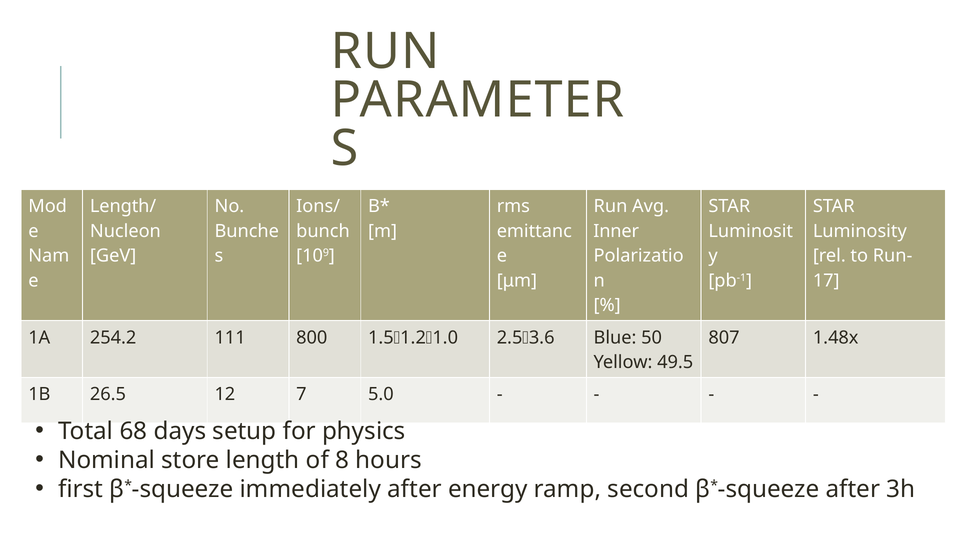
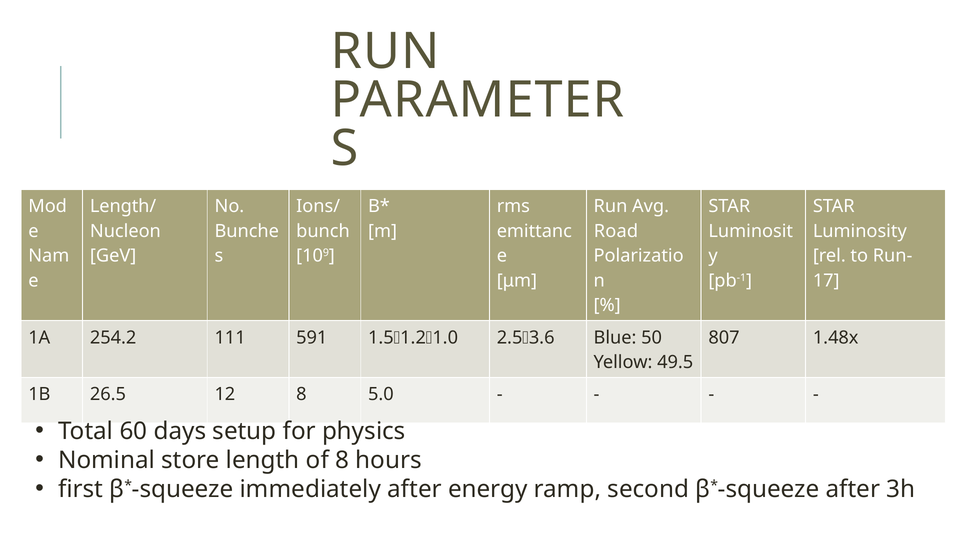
Inner: Inner -> Road (616, 231)
800: 800 -> 591 (312, 338)
12 7: 7 -> 8 (301, 394)
68: 68 -> 60 (133, 431)
